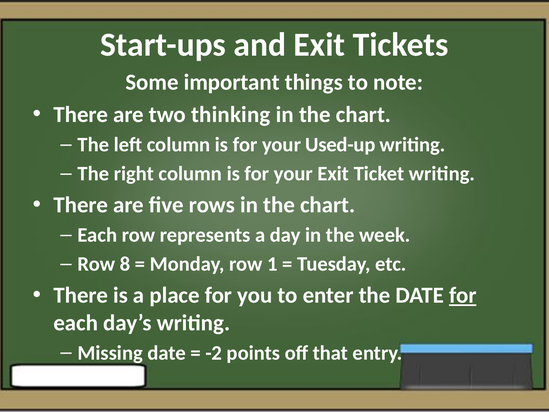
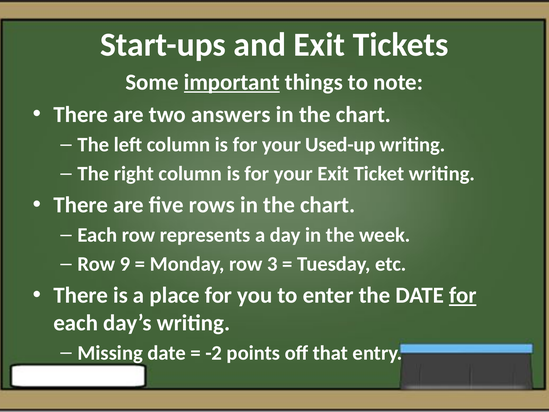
important underline: none -> present (232, 82)
thinking: thinking -> answers (231, 114)
8: 8 -> 9 (125, 264)
1: 1 -> 3 (272, 264)
